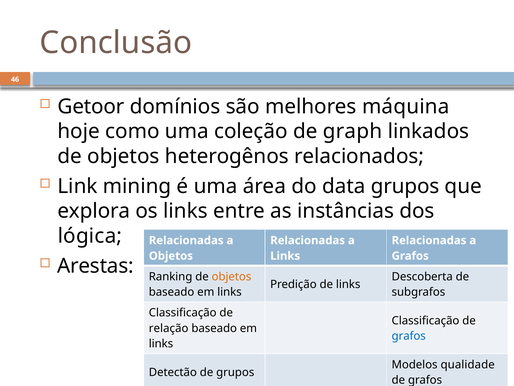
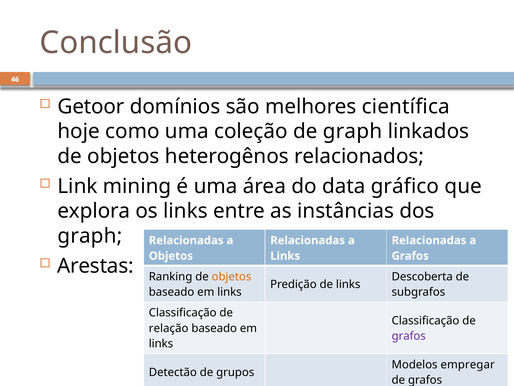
máquina: máquina -> científica (406, 106)
data grupos: grupos -> gráfico (405, 186)
lógica: lógica -> graph (90, 236)
grafos colour: blue -> purple (409, 336)
qualidade: qualidade -> empregar (468, 364)
